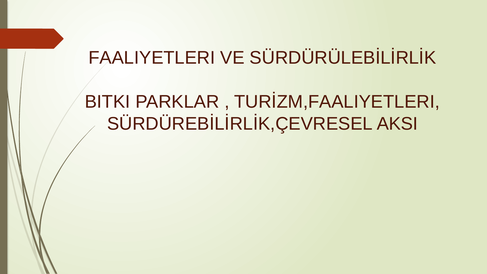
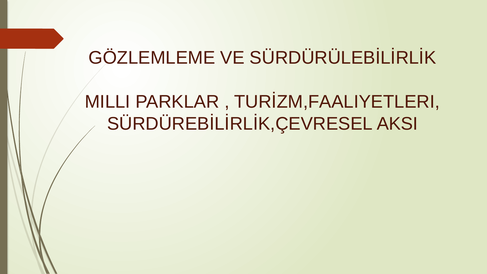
FAALIYETLERI: FAALIYETLERI -> GÖZLEMLEME (152, 58)
BITKI: BITKI -> MILLI (108, 102)
